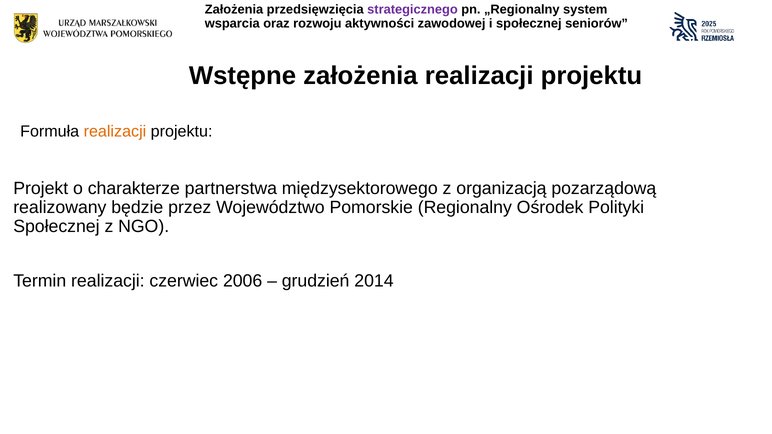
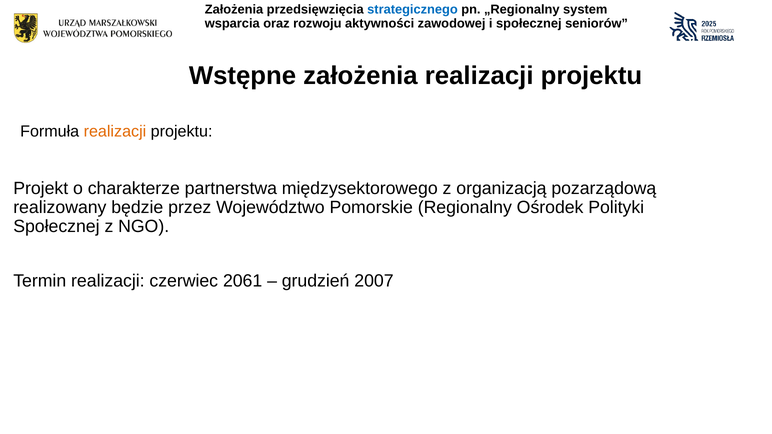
strategicznego colour: purple -> blue (412, 10)
2006: 2006 -> 2061 (243, 281)
2014: 2014 -> 2007 (374, 281)
